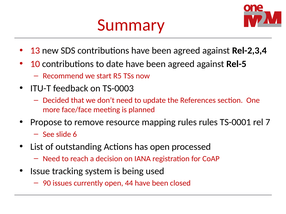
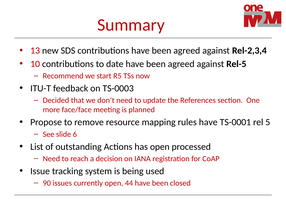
rules rules: rules -> have (208, 123)
7: 7 -> 5 (268, 123)
